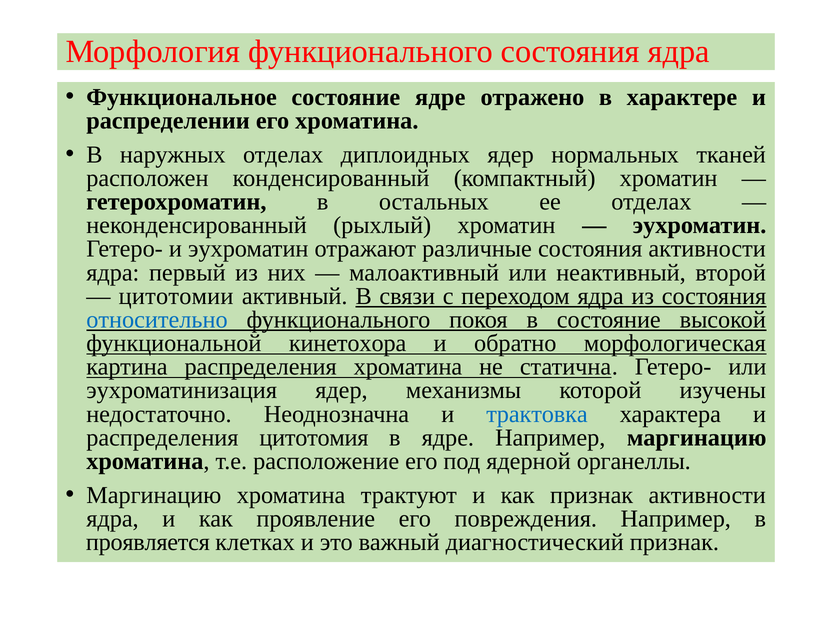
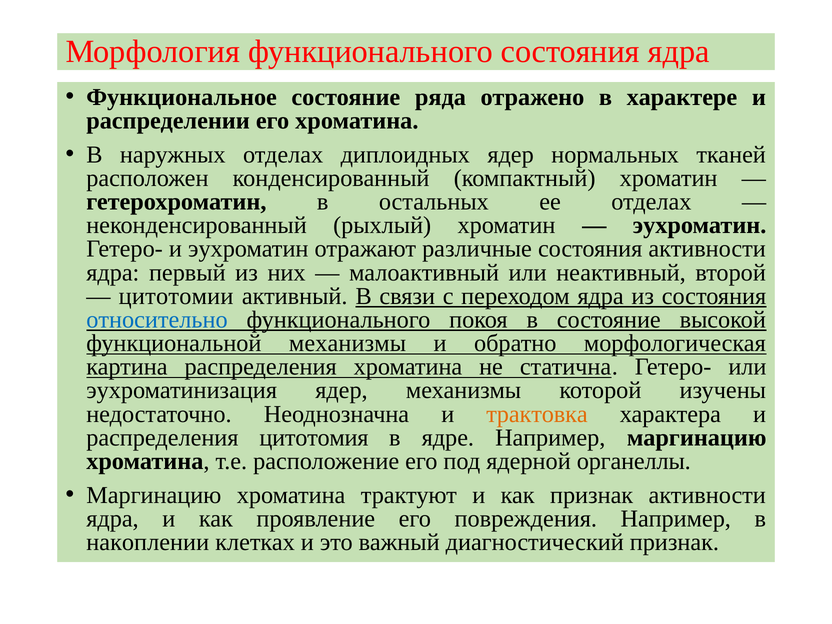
состояние ядре: ядре -> ряда (440, 97)
функциональной кинетохора: кинетохора -> механизмы (347, 343)
трактовка colour: blue -> orange (537, 414)
проявляется: проявляется -> накоплении (148, 542)
